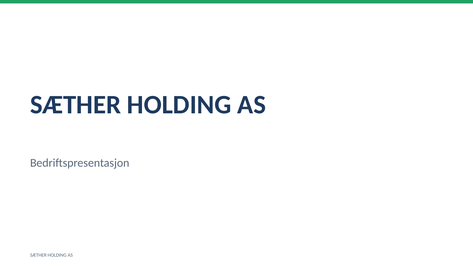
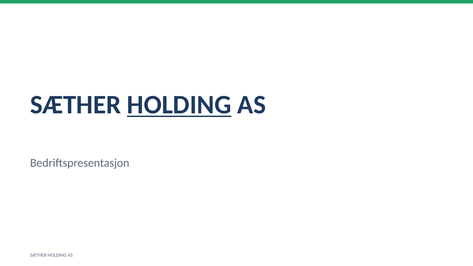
HOLDING underline: none -> present (179, 105)
